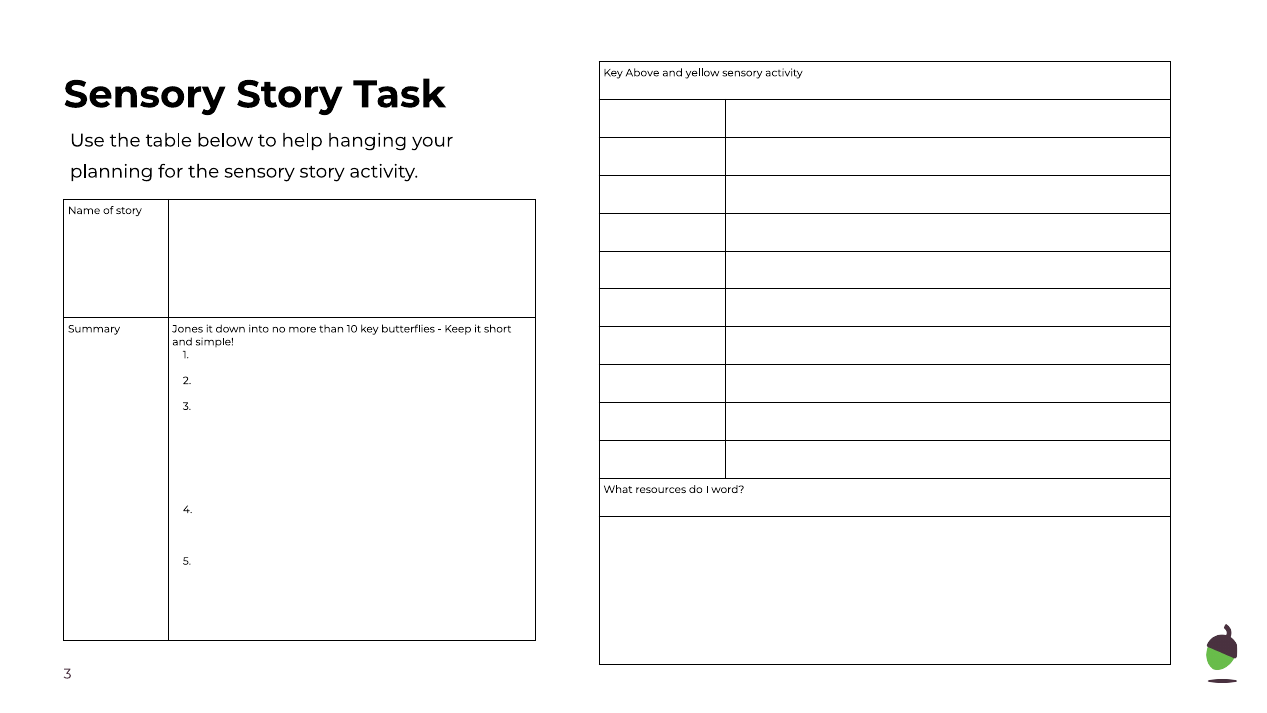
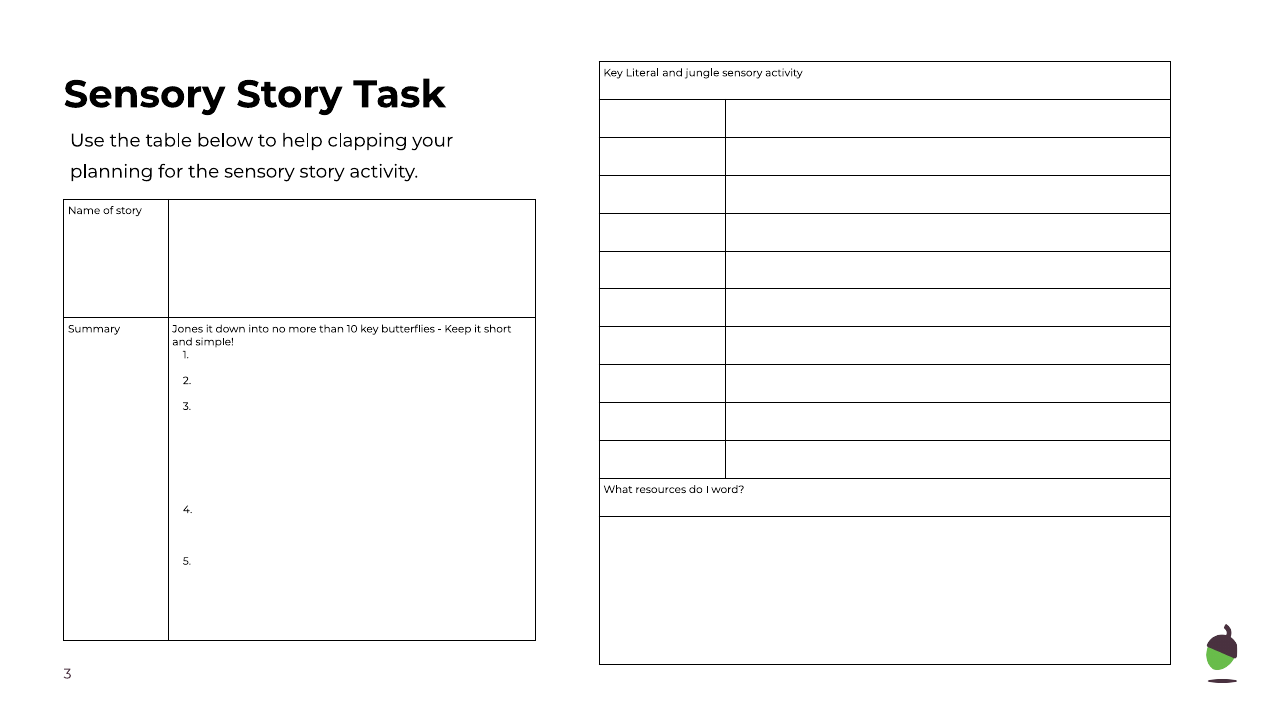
Above: Above -> Literal (642, 73)
yellow: yellow -> jungle (703, 73)
hanging: hanging -> clapping (368, 140)
